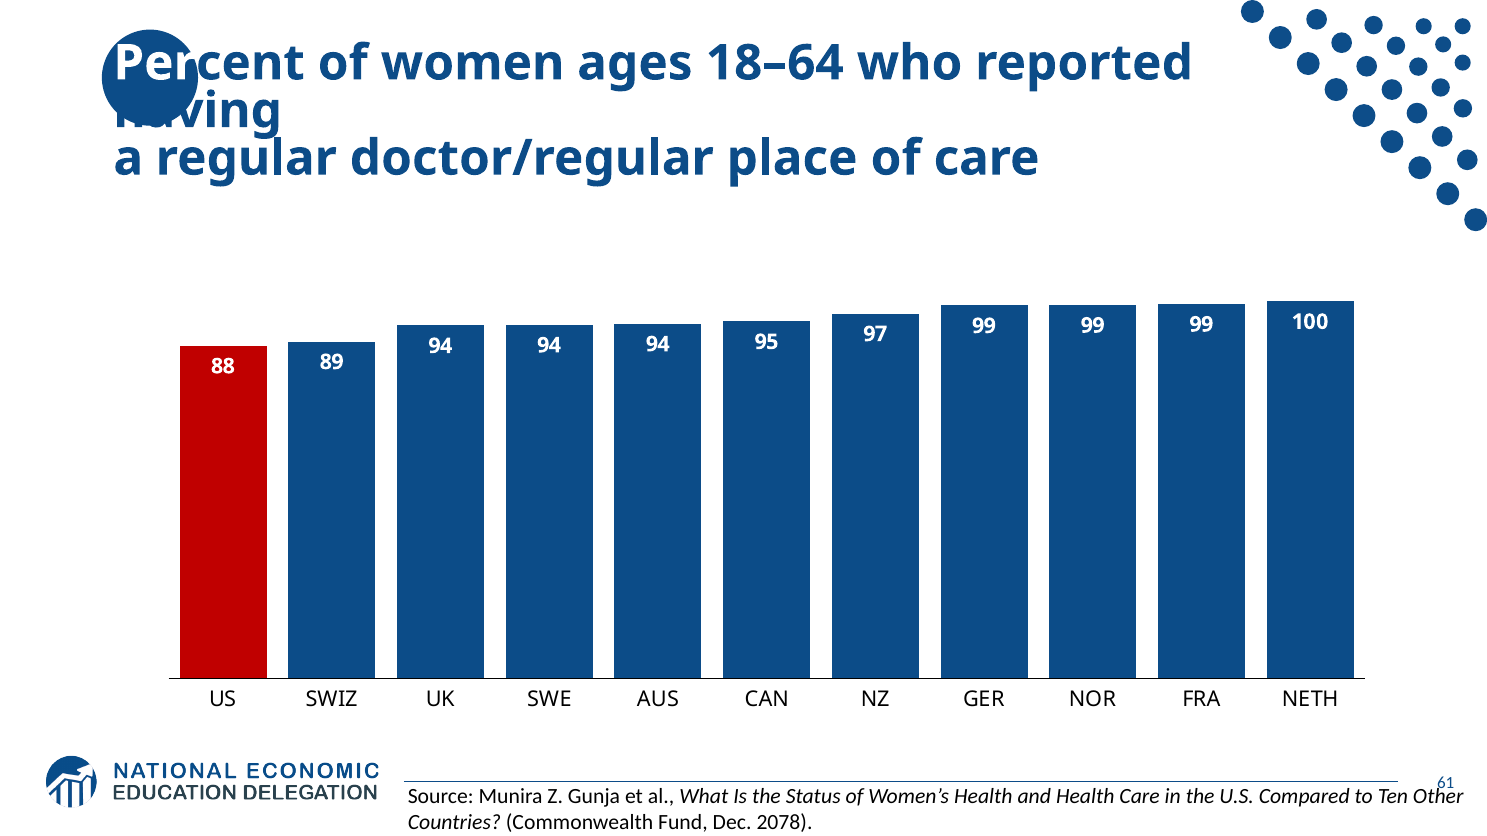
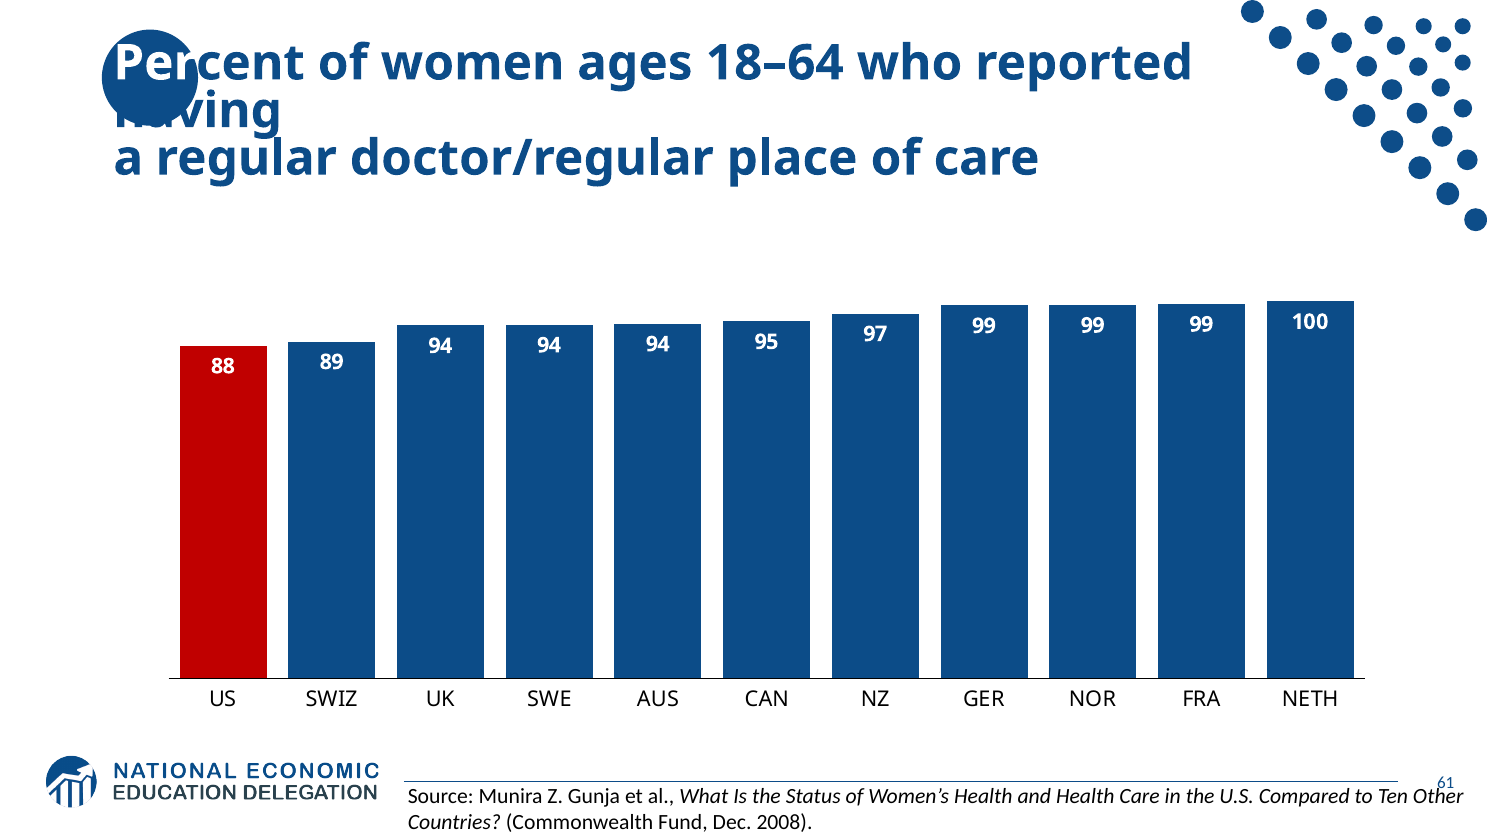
2078: 2078 -> 2008 (784, 823)
